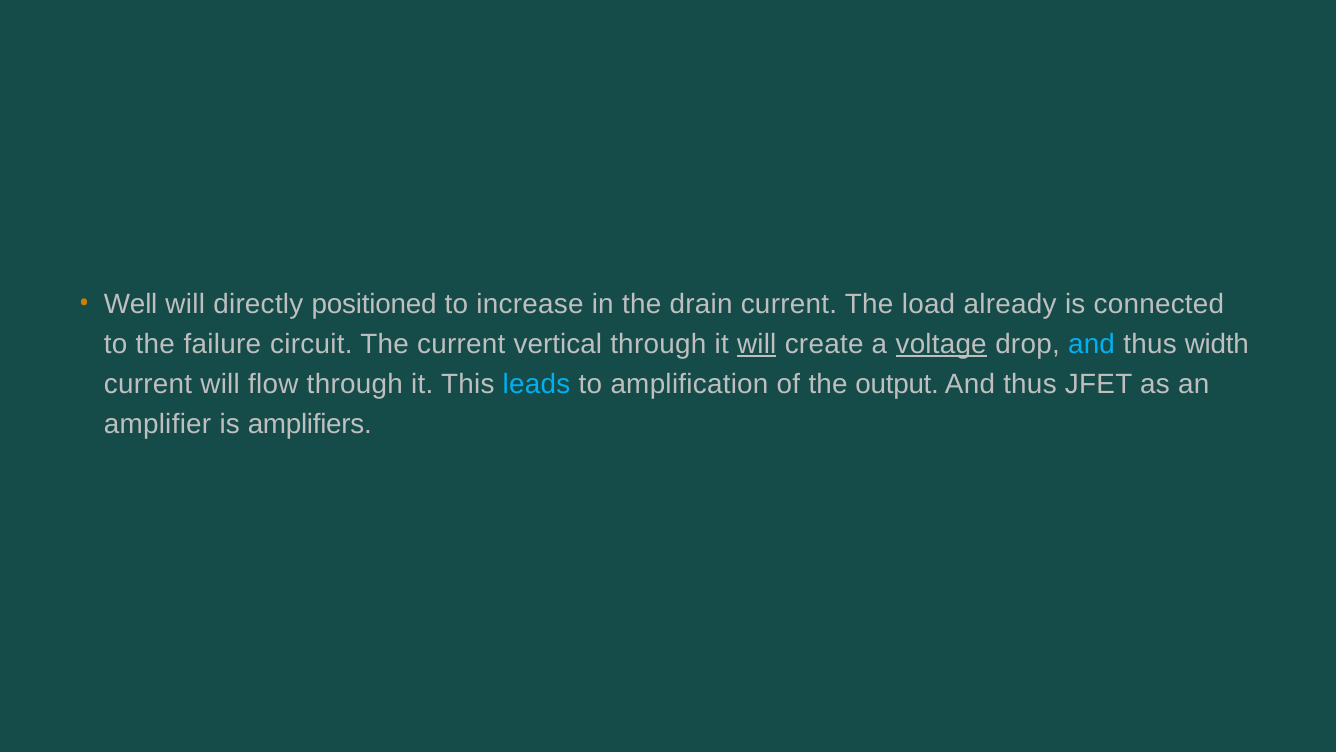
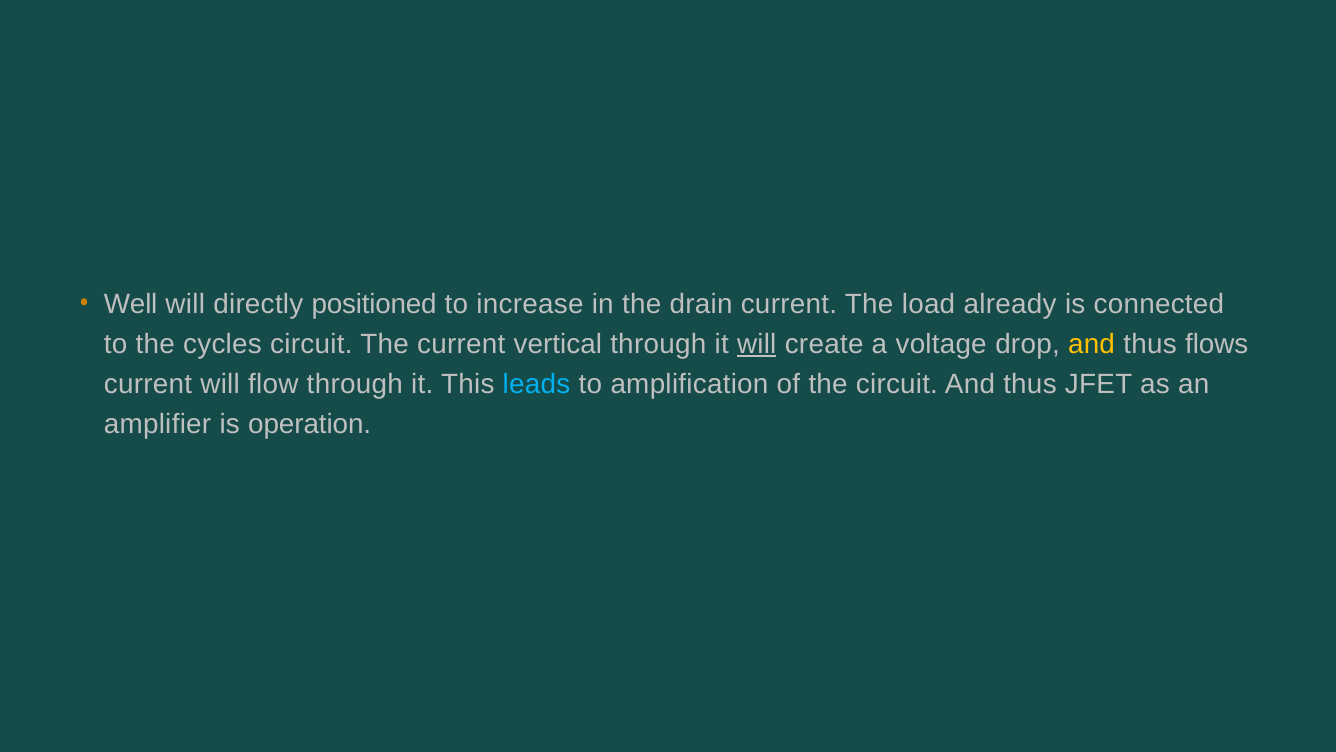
failure: failure -> cycles (222, 344)
voltage underline: present -> none (941, 344)
and colour: light blue -> yellow (1092, 344)
width: width -> flows (1217, 344)
the output: output -> circuit (897, 384)
amplifiers: amplifiers -> operation (310, 424)
